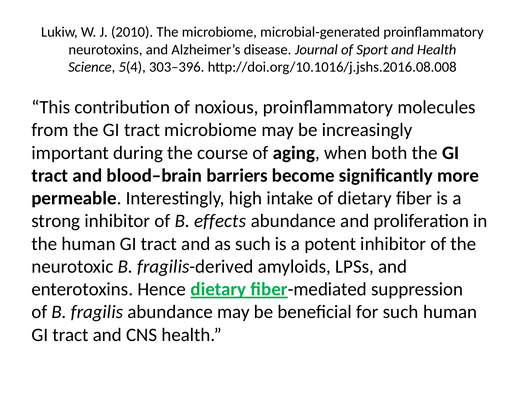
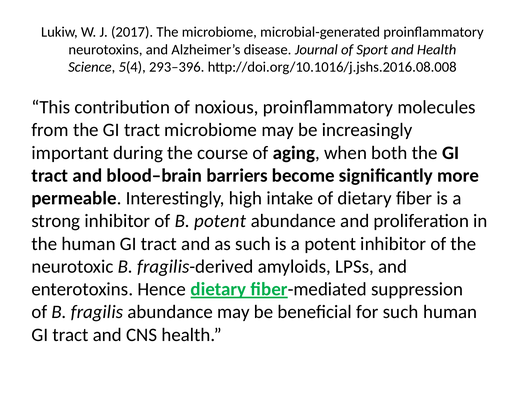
2010: 2010 -> 2017 (132, 32)
303–396: 303–396 -> 293–396 (177, 67)
B effects: effects -> potent (220, 221)
